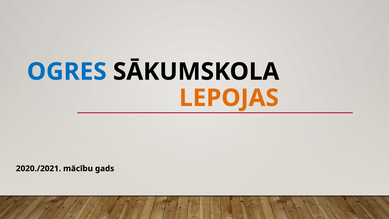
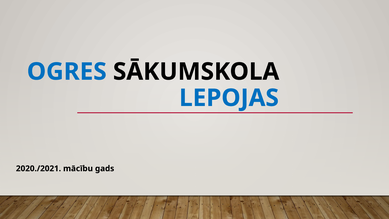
LEPOJAS colour: orange -> blue (229, 98)
